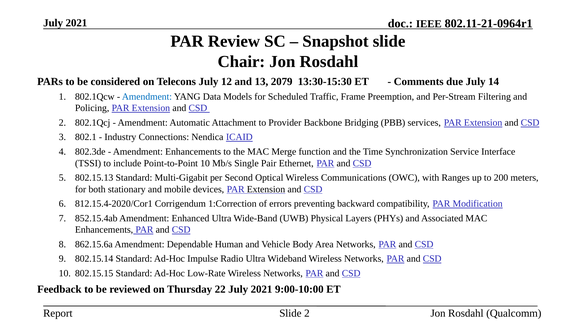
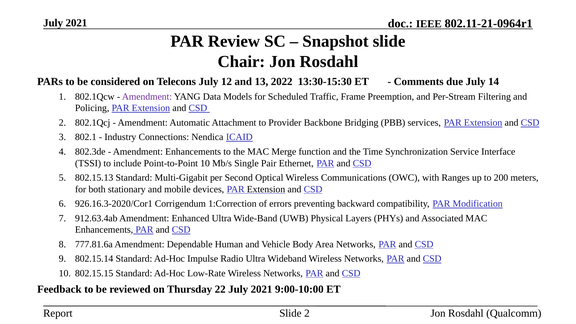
2079: 2079 -> 2022 (282, 81)
Amendment colour: blue -> purple (147, 97)
812.15.4-2020/Cor1: 812.15.4-2020/Cor1 -> 926.16.3-2020/Cor1 (114, 204)
852.15.4ab: 852.15.4ab -> 912.63.4ab (96, 218)
862.15.6a: 862.15.6a -> 777.81.6a (94, 244)
